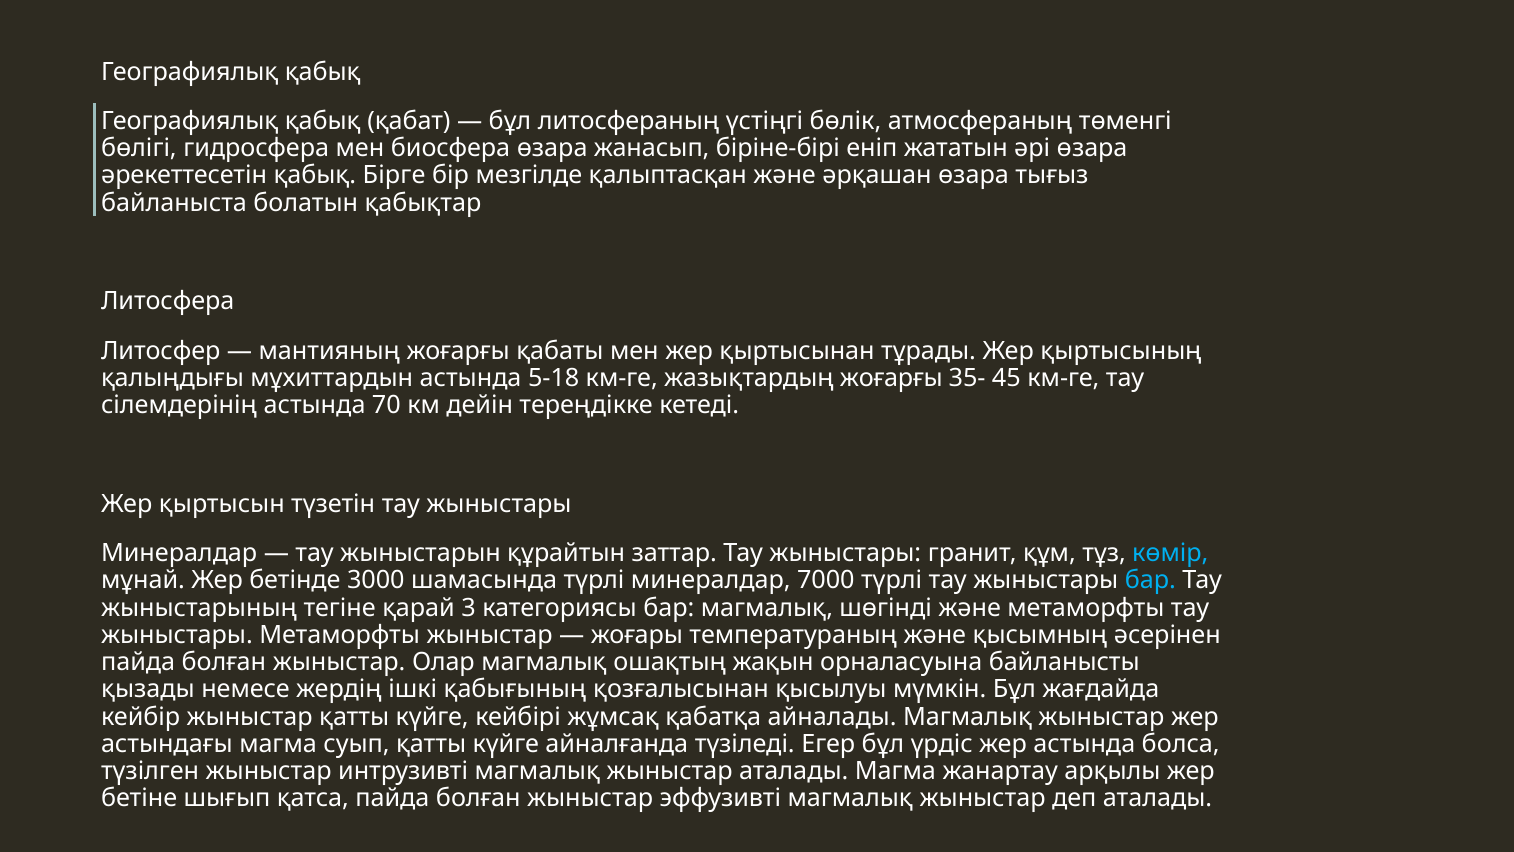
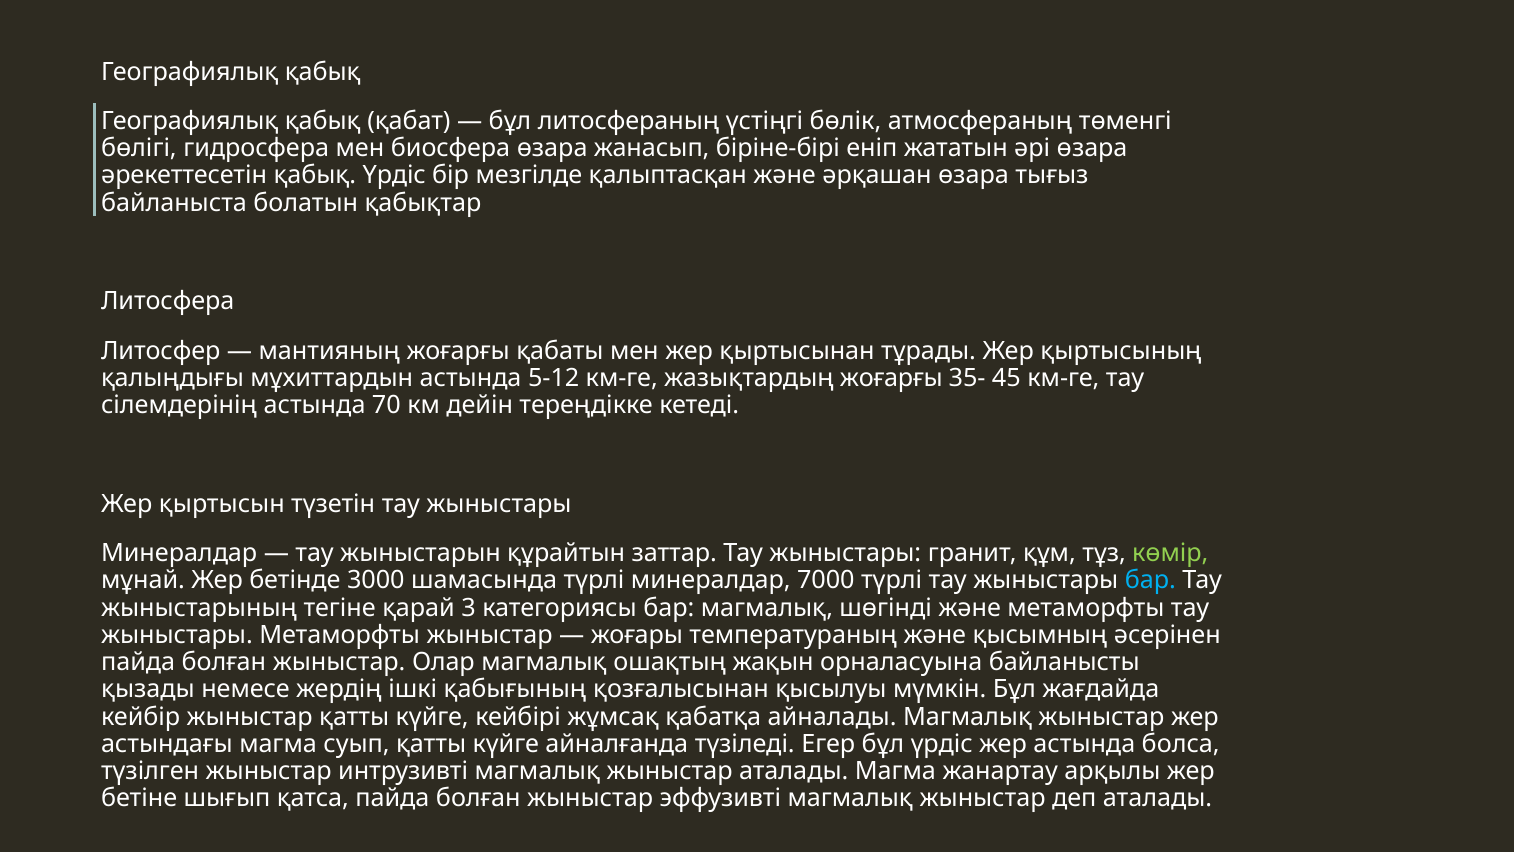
қабық Бірге: Бірге -> Үрдіс (394, 176)
5-18: 5-18 -> 5-12 (554, 378)
көмір colour: light blue -> light green (1170, 553)
